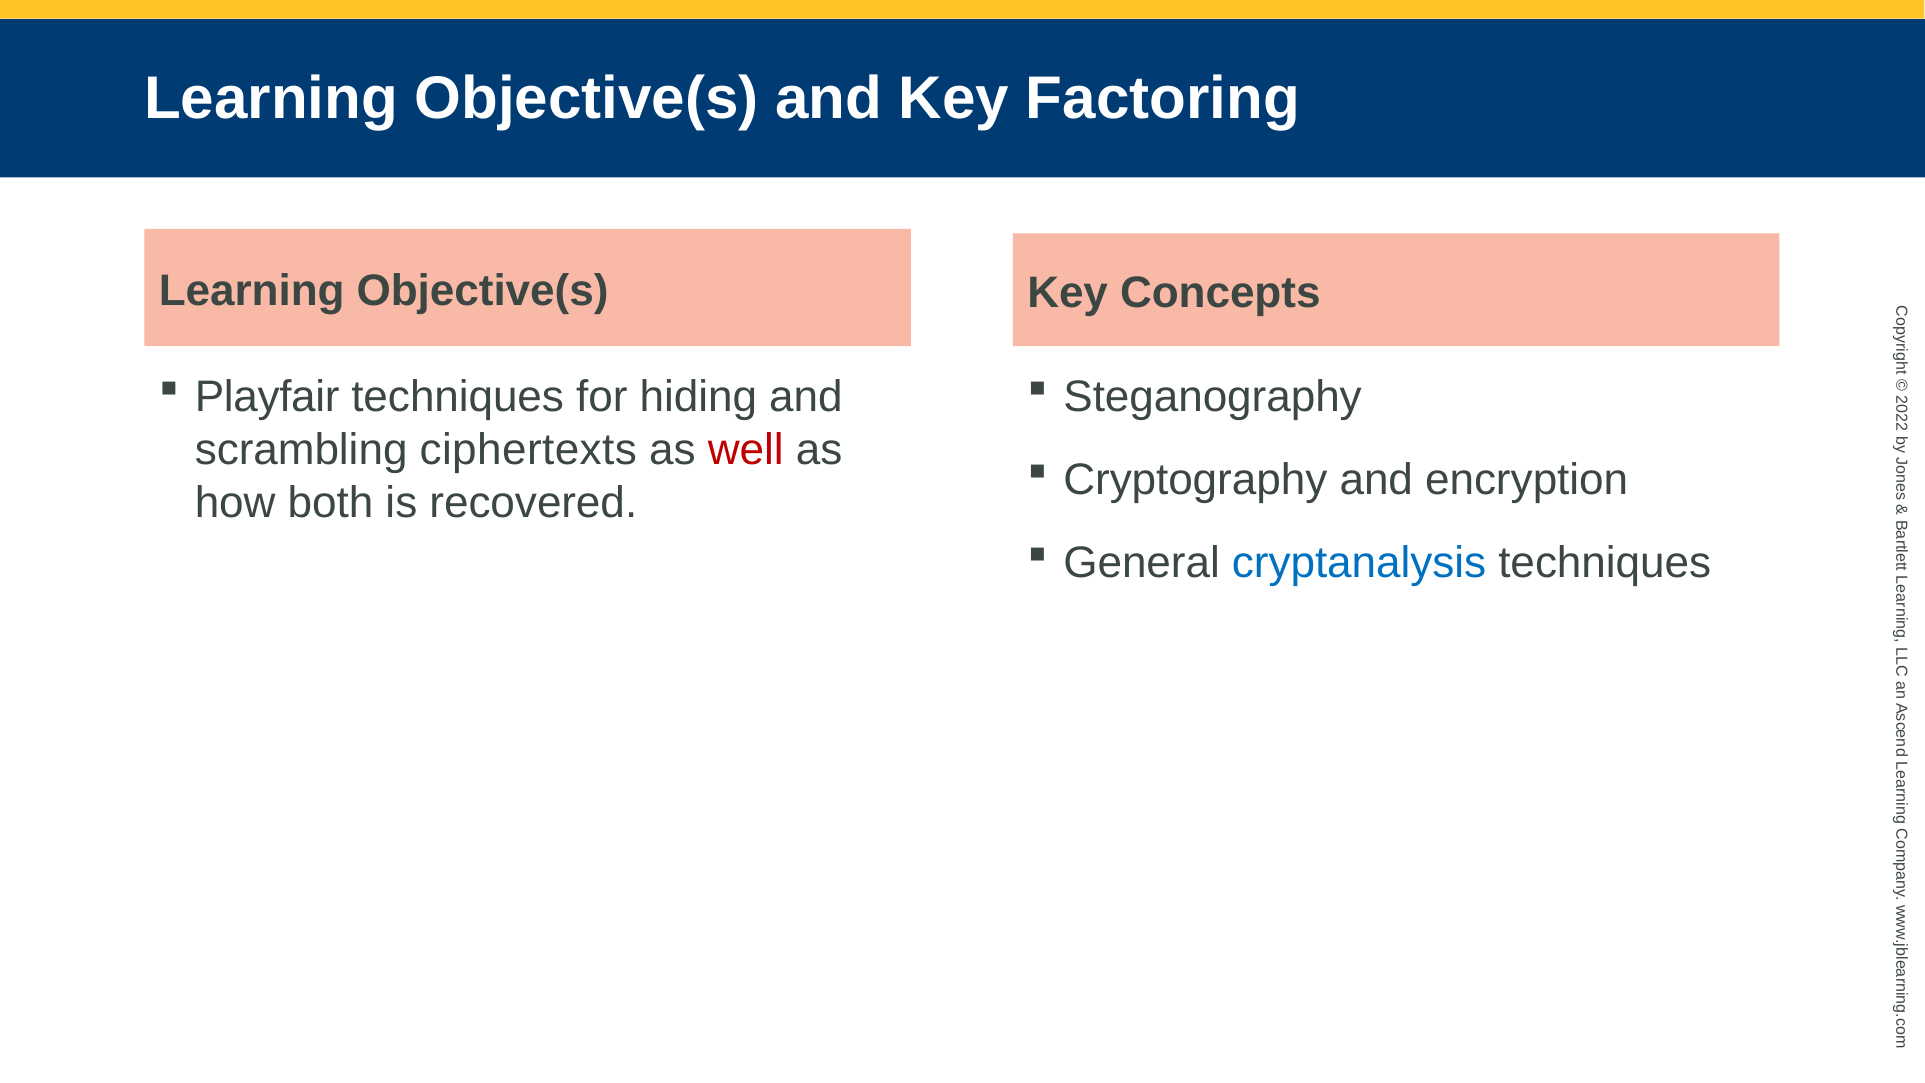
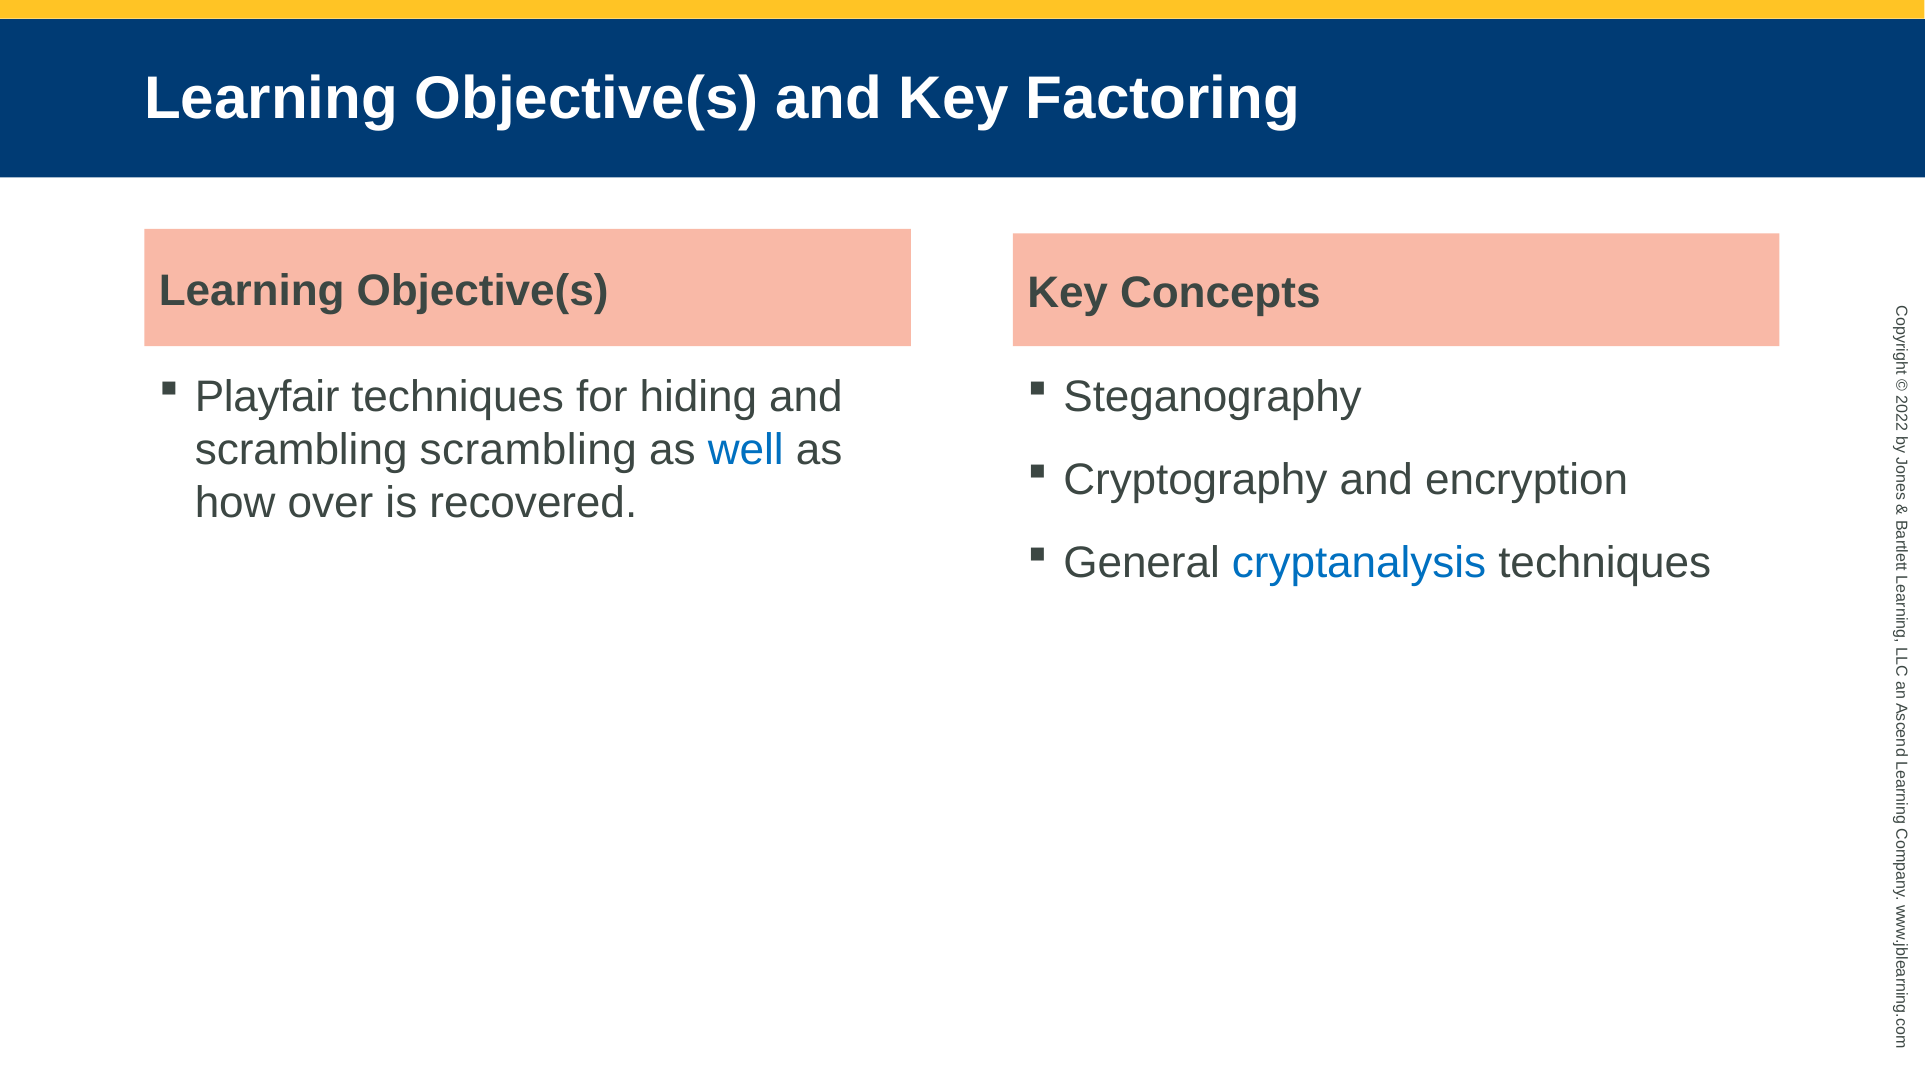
scrambling ciphertexts: ciphertexts -> scrambling (528, 450)
well colour: red -> blue (746, 450)
both: both -> over (330, 503)
